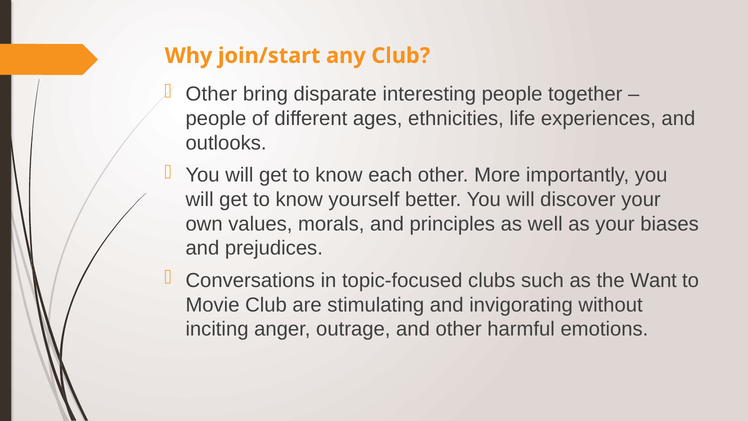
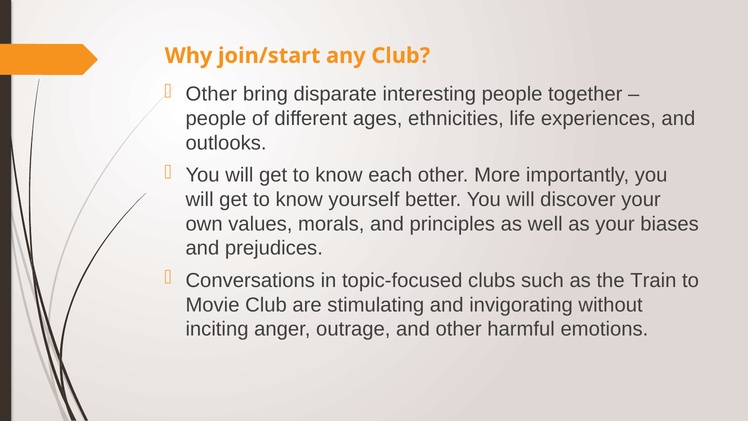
Want: Want -> Train (653, 280)
